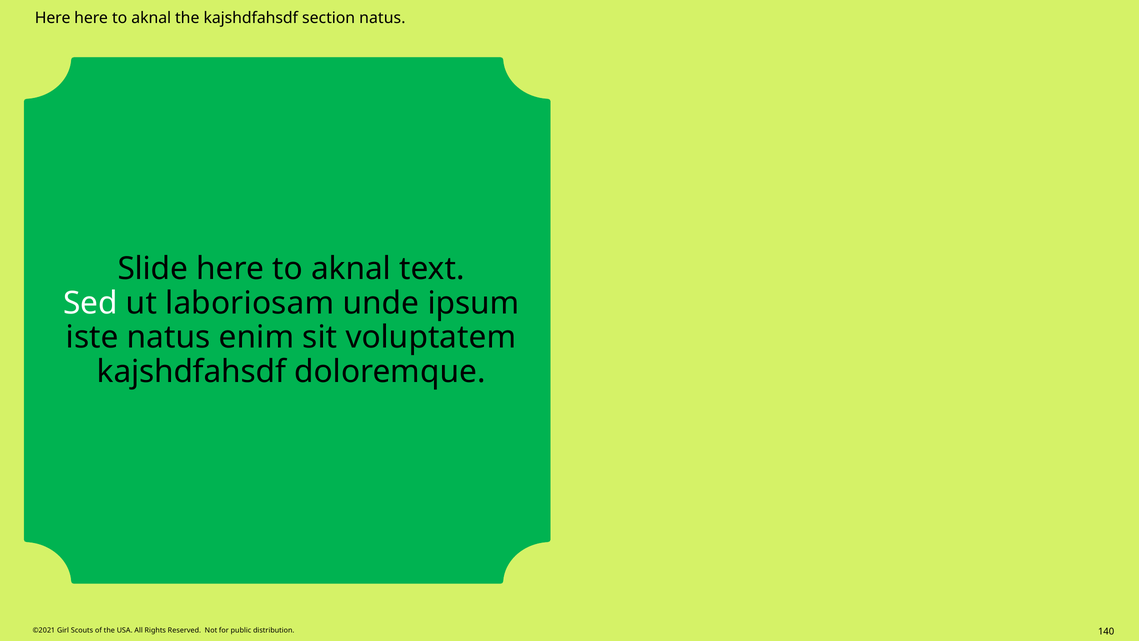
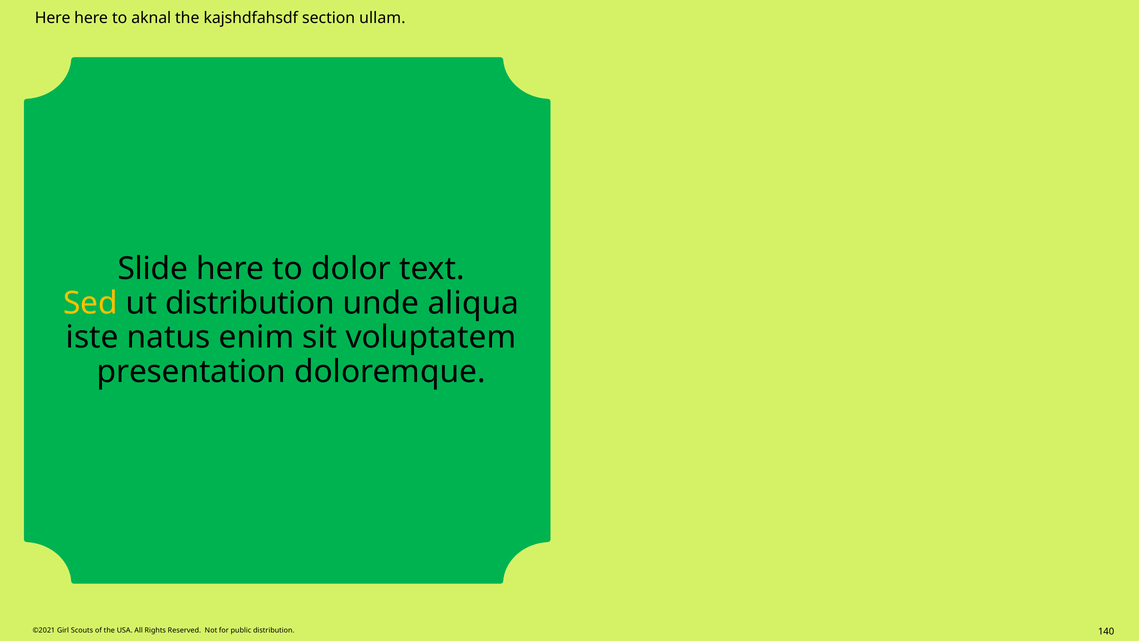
section natus: natus -> ullam (382, 18)
aknal: aknal -> dolor (351, 269)
Sed colour: white -> yellow (90, 303)
ut laboriosam: laboriosam -> distribution (250, 303)
ipsum: ipsum -> aliqua (473, 303)
kajshdfahsdf: kajshdfahsdf -> presentation (191, 371)
